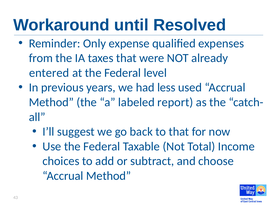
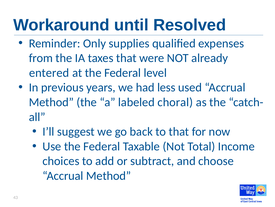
expense: expense -> supplies (129, 43)
report: report -> choral (175, 102)
